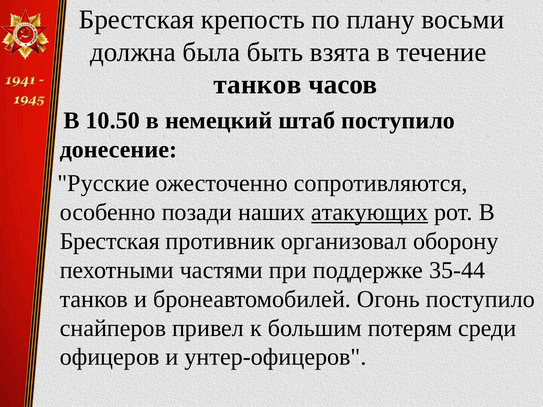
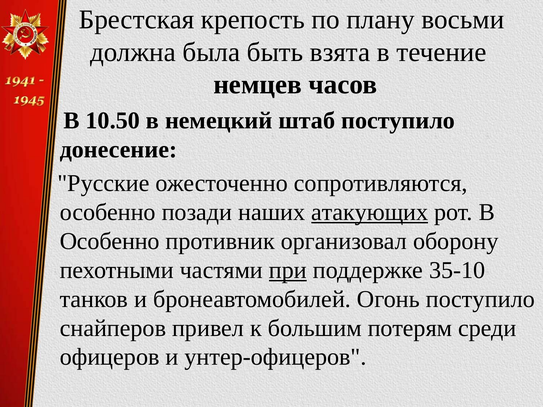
танков: танков -> немцев (258, 85)
Брестская: Брестская -> Особенно (110, 241)
при underline: none -> present (288, 270)
35-44: 35-44 -> 35-10 (457, 270)
